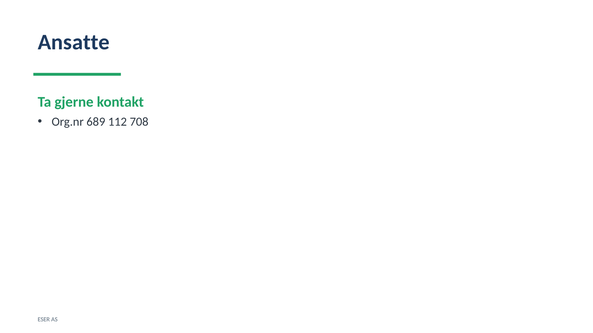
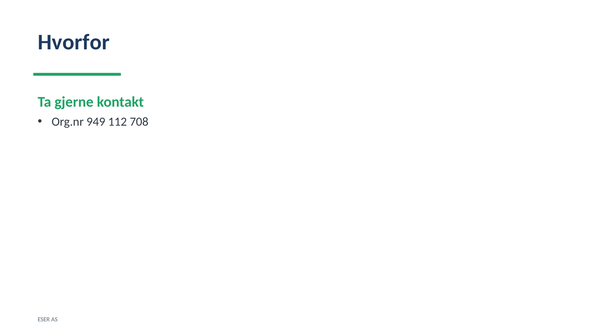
Ansatte: Ansatte -> Hvorfor (74, 42)
689: 689 -> 949 (96, 122)
